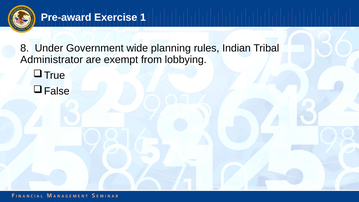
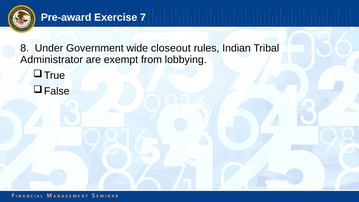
1: 1 -> 7 (143, 17)
planning: planning -> closeout (171, 48)
